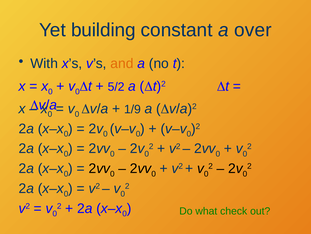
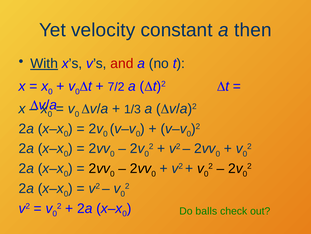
building: building -> velocity (103, 30)
over: over -> then (253, 30)
With underline: none -> present (44, 63)
and colour: orange -> red (122, 63)
5/2: 5/2 -> 7/2 (116, 87)
1/9: 1/9 -> 1/3 (132, 109)
what: what -> balls (206, 211)
